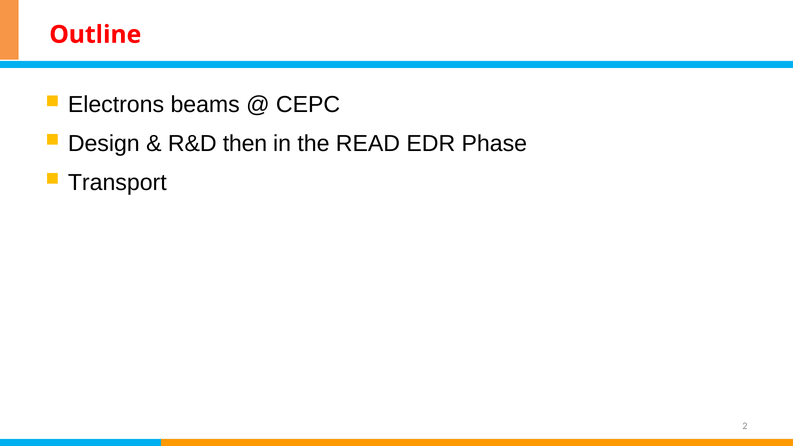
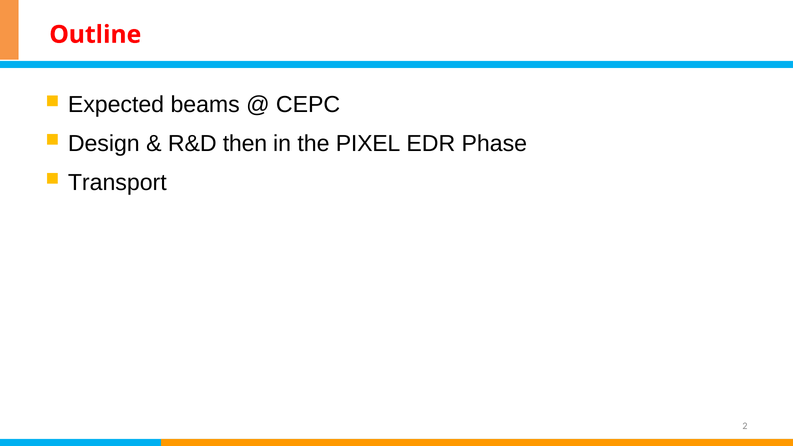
Electrons: Electrons -> Expected (116, 105)
READ: READ -> PIXEL (368, 144)
